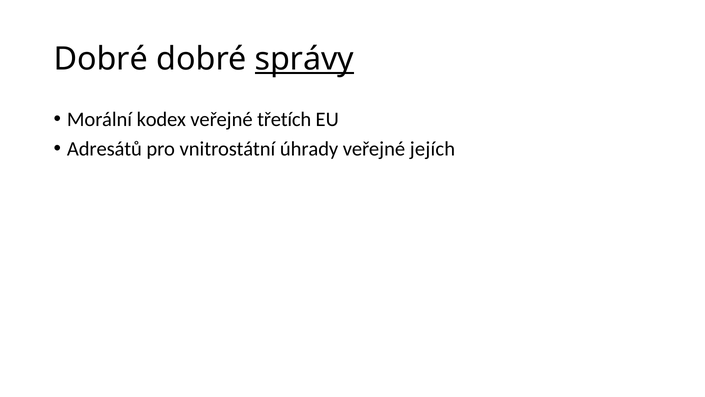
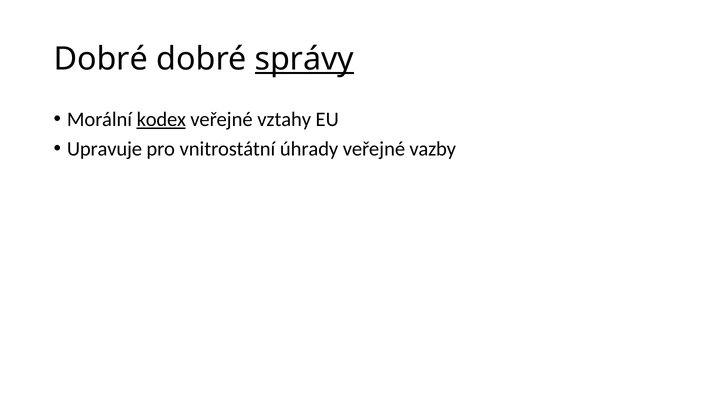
kodex underline: none -> present (161, 119)
třetích: třetích -> vztahy (284, 119)
Adresátů: Adresátů -> Upravuje (104, 149)
jejích: jejích -> vazby (433, 149)
